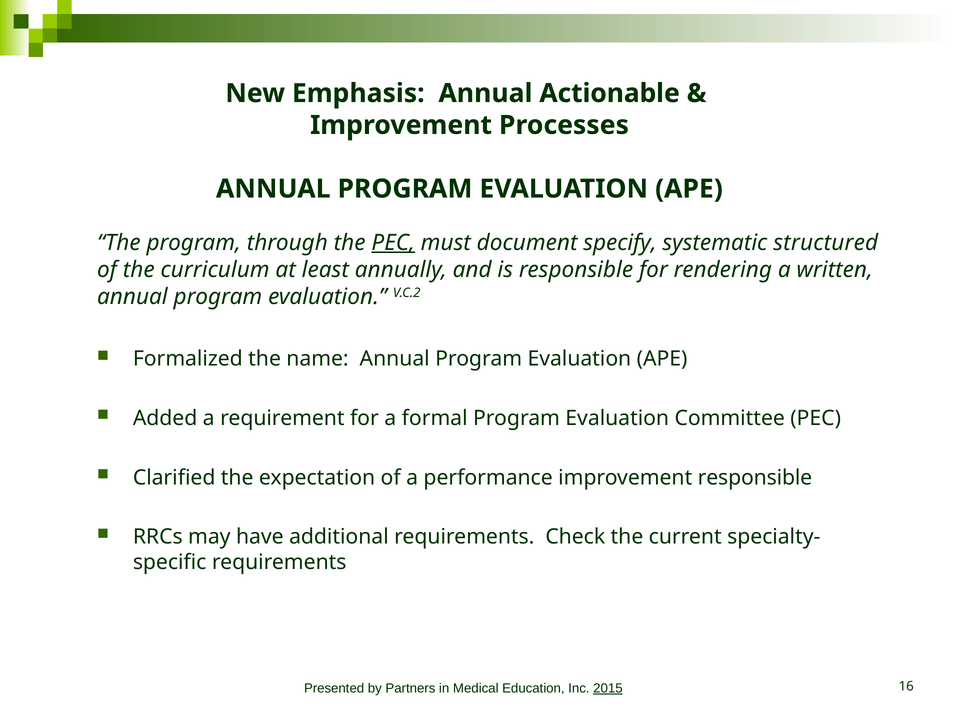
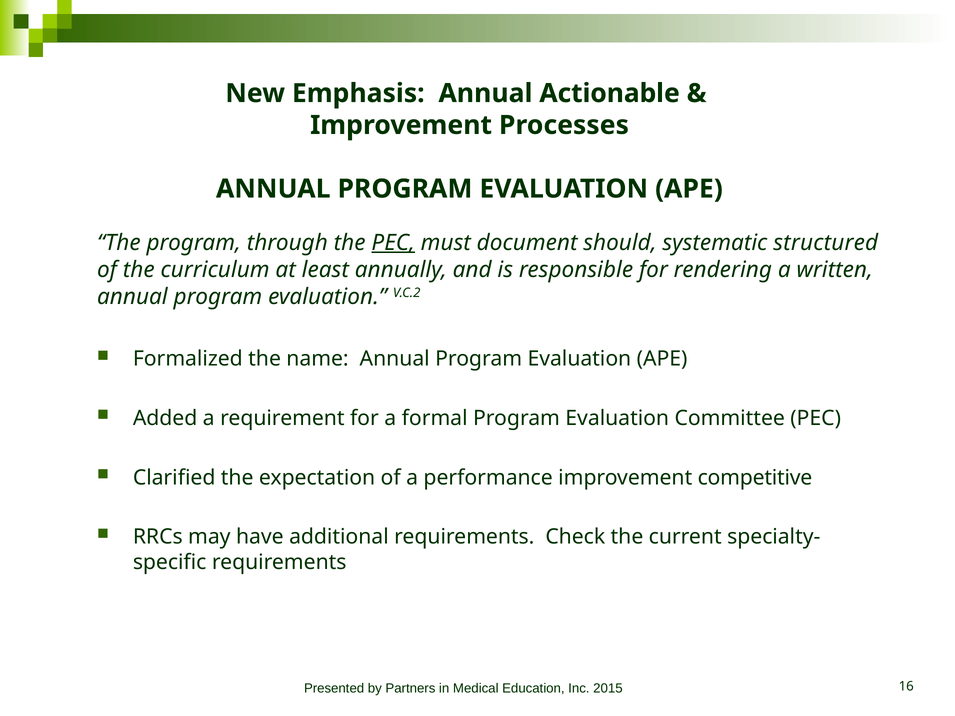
specify: specify -> should (620, 243)
improvement responsible: responsible -> competitive (755, 478)
2015 underline: present -> none (608, 688)
